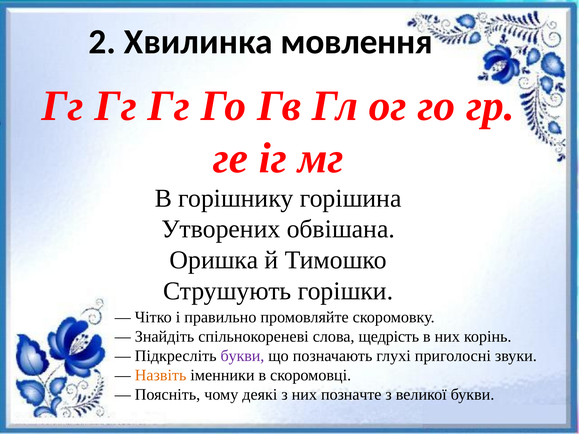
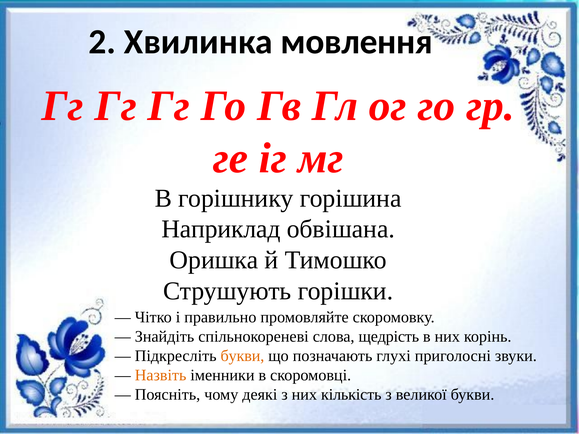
Утворених: Утворених -> Наприклад (221, 229)
букви colour: purple -> orange (242, 356)
позначте: позначте -> кількість (351, 395)
